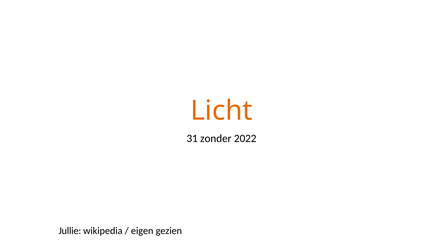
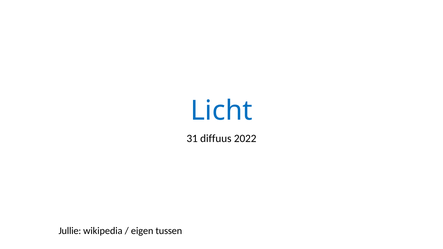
Licht colour: orange -> blue (222, 111)
zonder: zonder -> diffuus (216, 138)
gezien: gezien -> tussen (169, 231)
